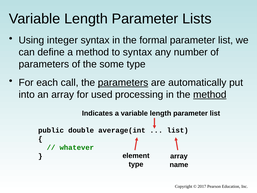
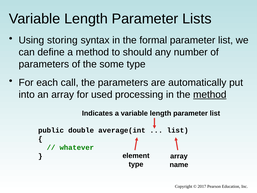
integer: integer -> storing (62, 40)
to syntax: syntax -> should (137, 52)
parameters underline: present -> none (123, 83)
